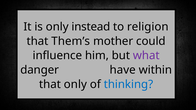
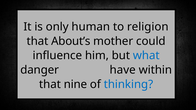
instead: instead -> human (91, 27)
Them’s: Them’s -> About’s (71, 41)
what colour: purple -> blue (146, 56)
that only: only -> nine (75, 84)
